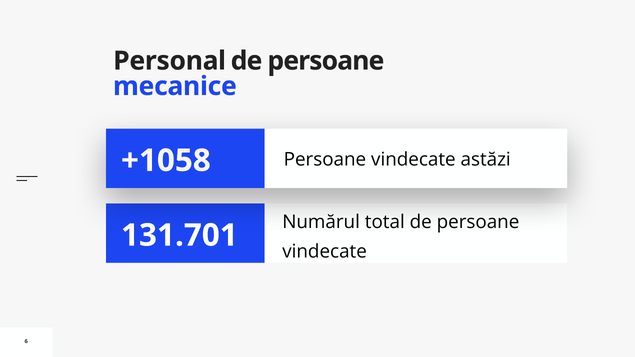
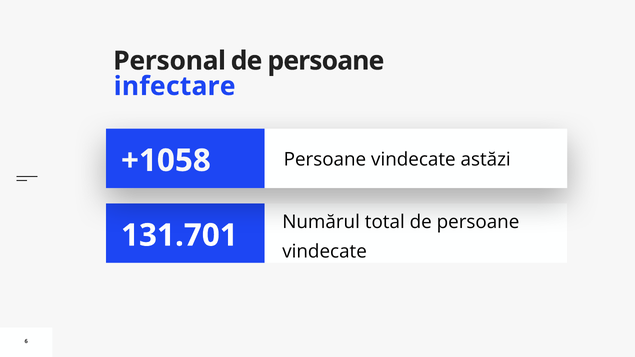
mecanice: mecanice -> infectare (175, 86)
